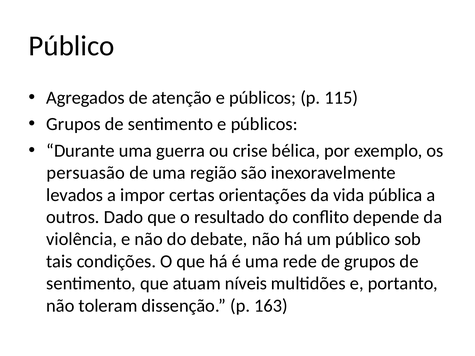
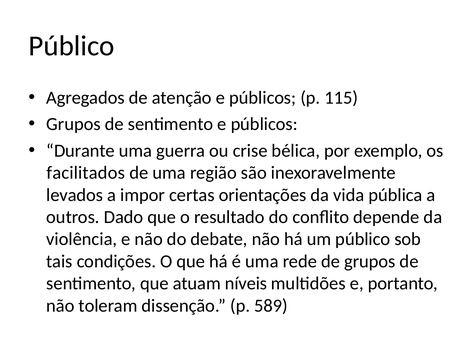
persuasão: persuasão -> facilitados (86, 173)
163: 163 -> 589 (271, 306)
